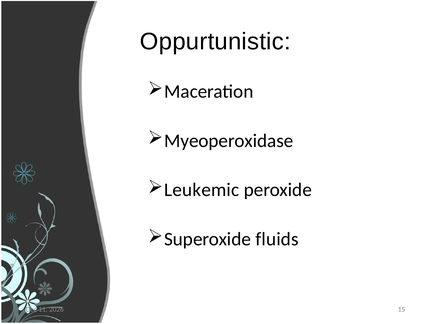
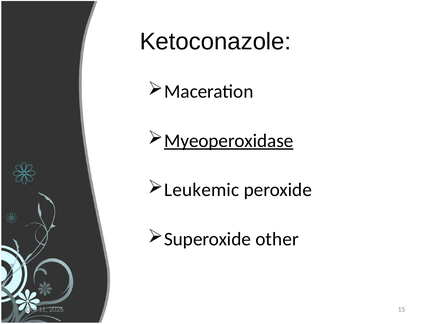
Oppurtunistic: Oppurtunistic -> Ketoconazole (215, 42)
Myeoperoxidase underline: none -> present (229, 140)
fluids: fluids -> other (277, 239)
